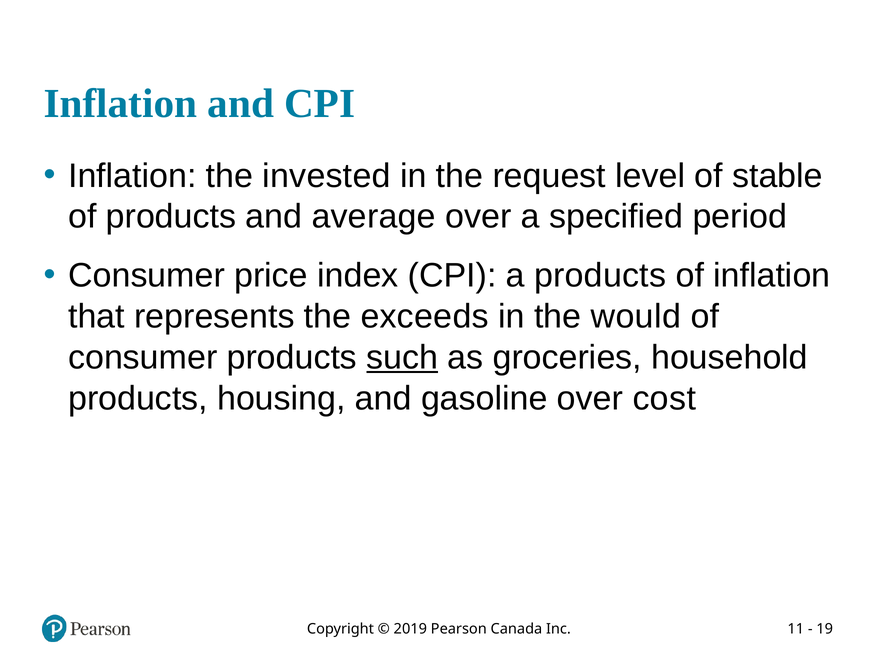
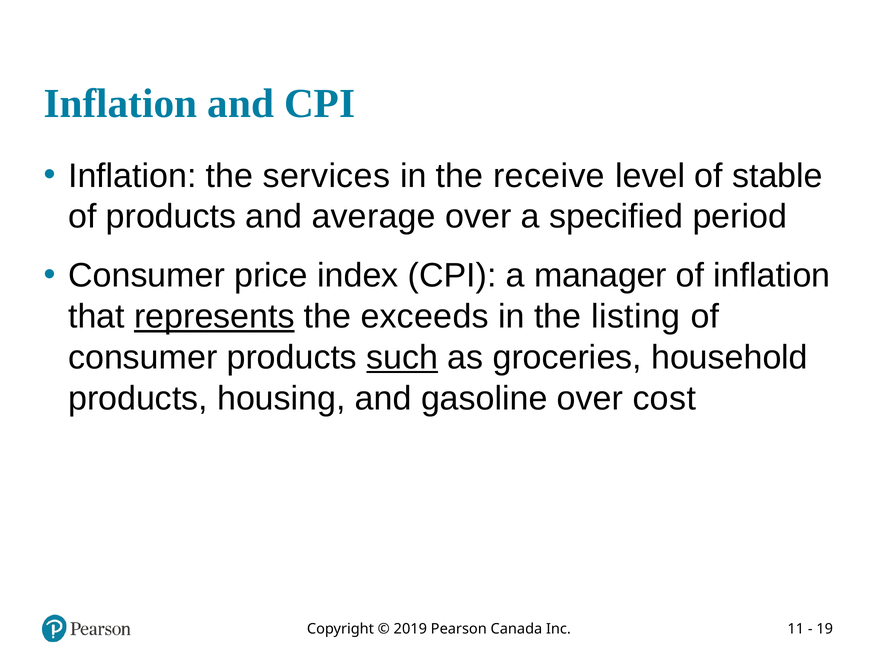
invested: invested -> services (326, 176)
request: request -> receive (549, 176)
a products: products -> manager (600, 276)
represents underline: none -> present (214, 317)
would: would -> listing (636, 317)
